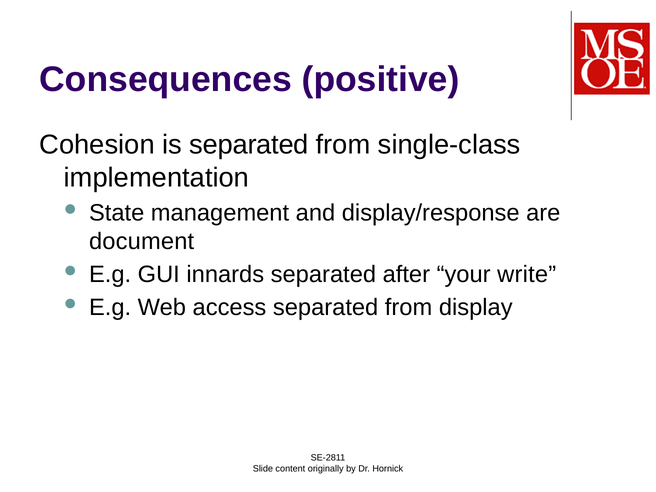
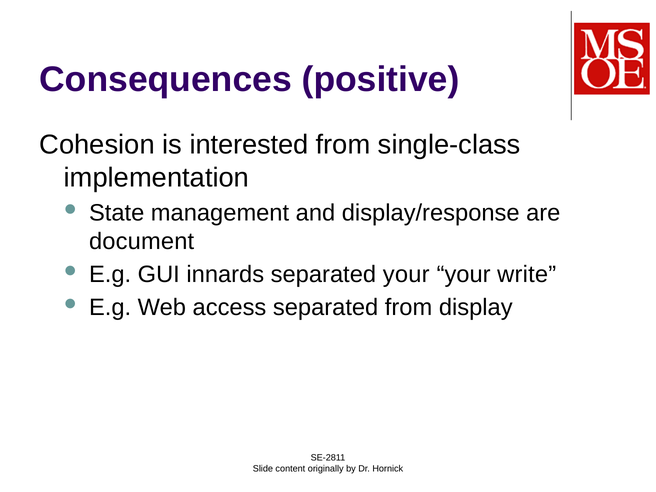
is separated: separated -> interested (249, 145)
separated after: after -> your (406, 274)
